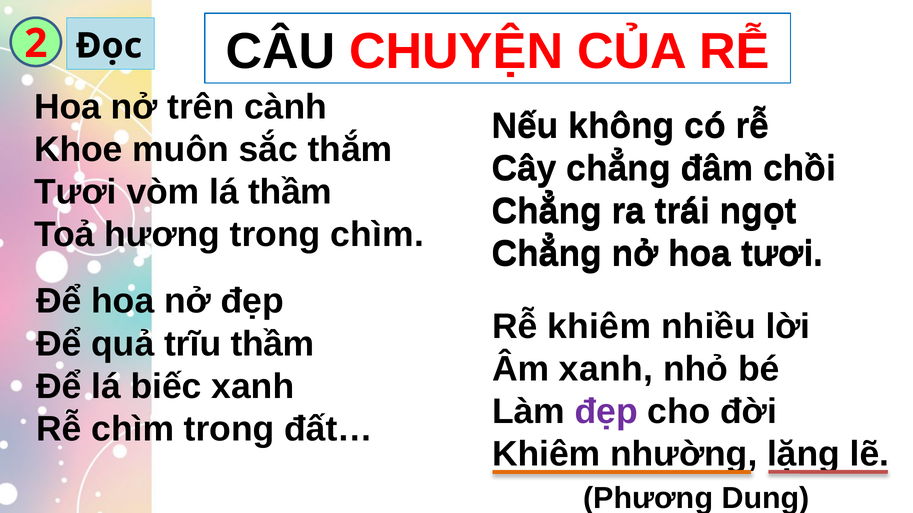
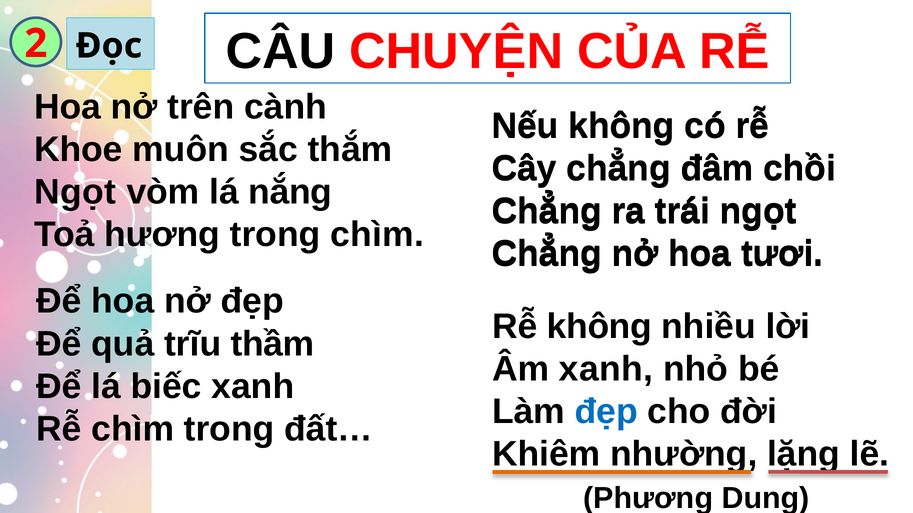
Tươi: Tươi -> Ngọt (75, 192)
lá thầm: thầm -> nắng (290, 192)
Rễ khiêm: khiêm -> không (599, 327)
đẹp colour: purple -> blue (606, 412)
